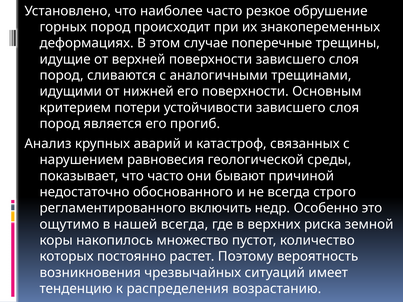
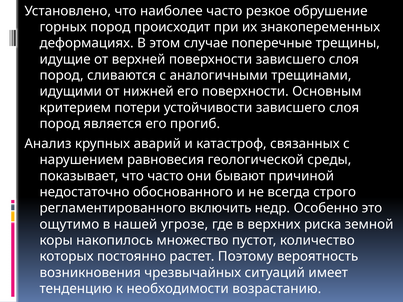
нашей всегда: всегда -> угрозе (185, 224)
распределения: распределения -> необходимости (178, 289)
